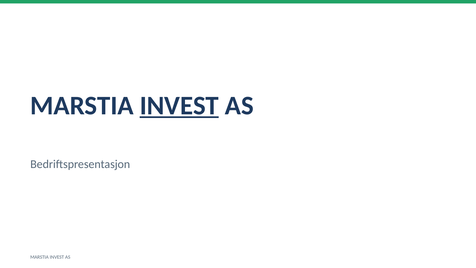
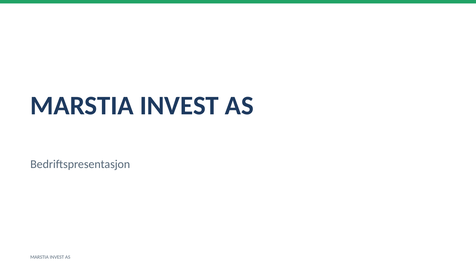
INVEST underline: present -> none (179, 106)
